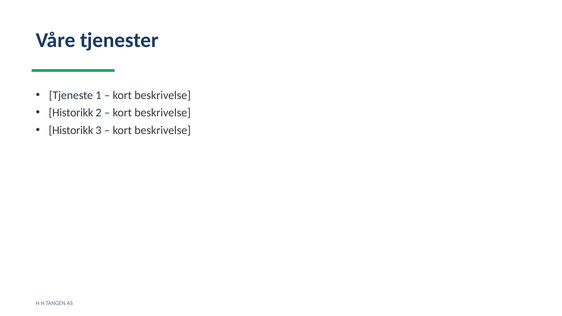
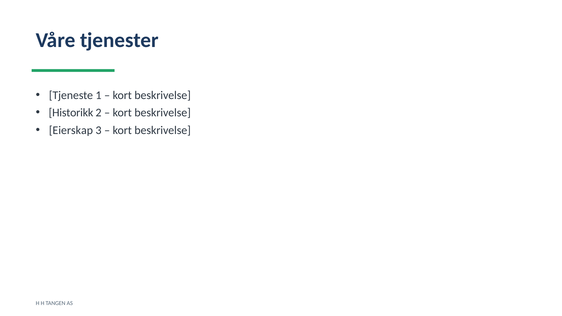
Historikk: Historikk -> Eierskap (71, 130)
